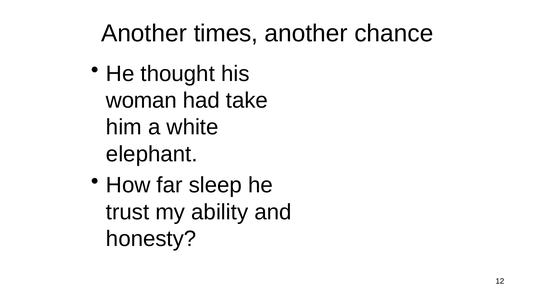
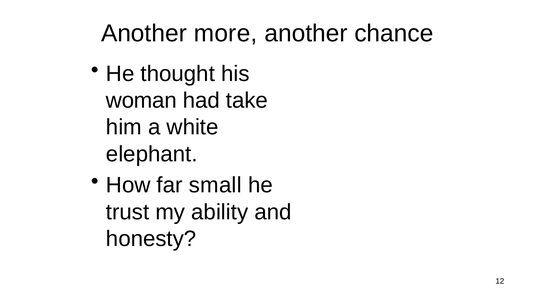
times: times -> more (226, 34)
sleep: sleep -> small (215, 185)
